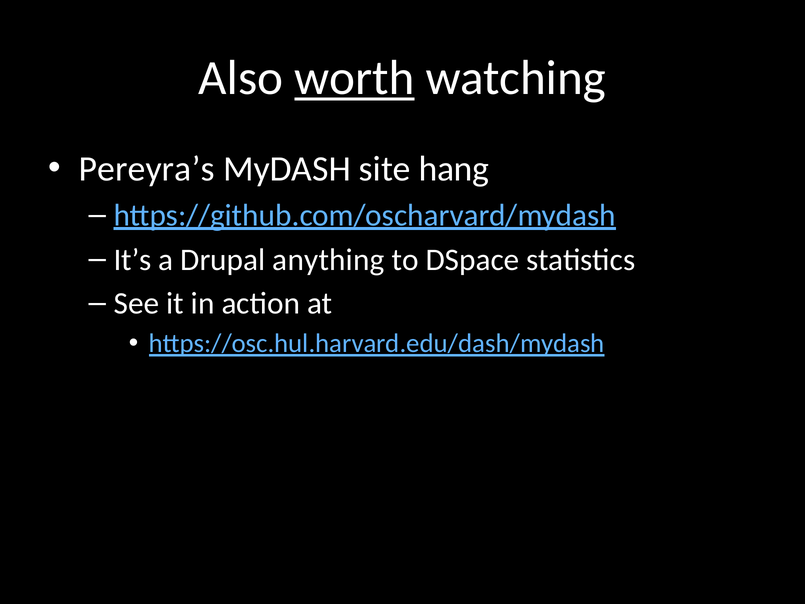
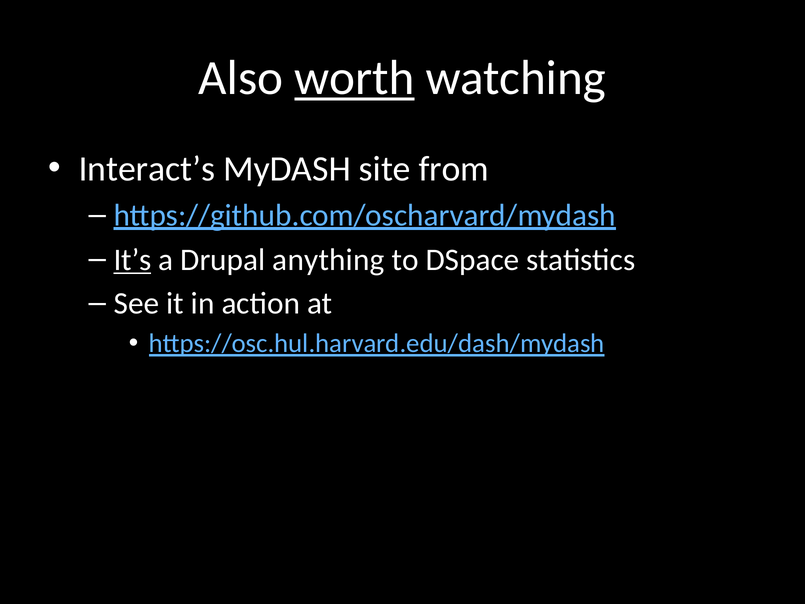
Pereyra’s: Pereyra’s -> Interact’s (147, 169)
hang: hang -> from (454, 169)
It’s underline: none -> present (133, 260)
